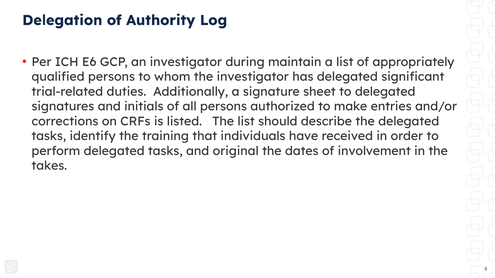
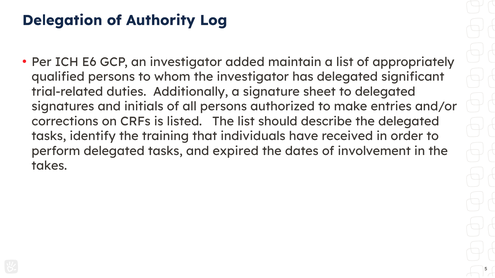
during: during -> added (245, 62)
original: original -> expired (236, 151)
